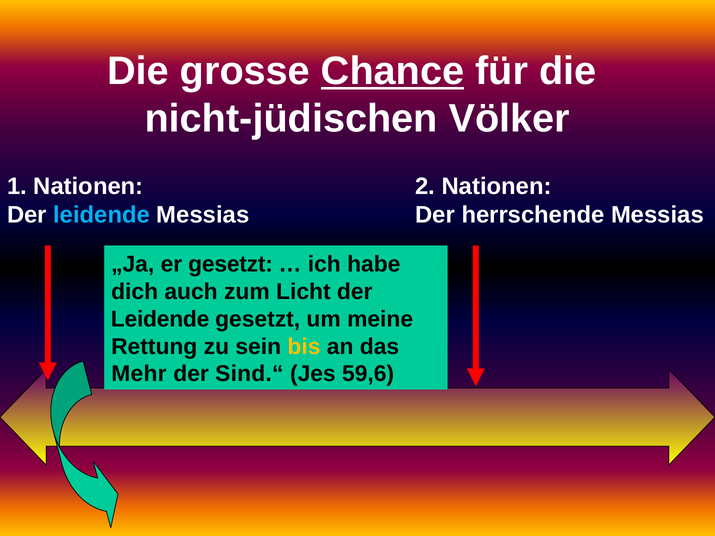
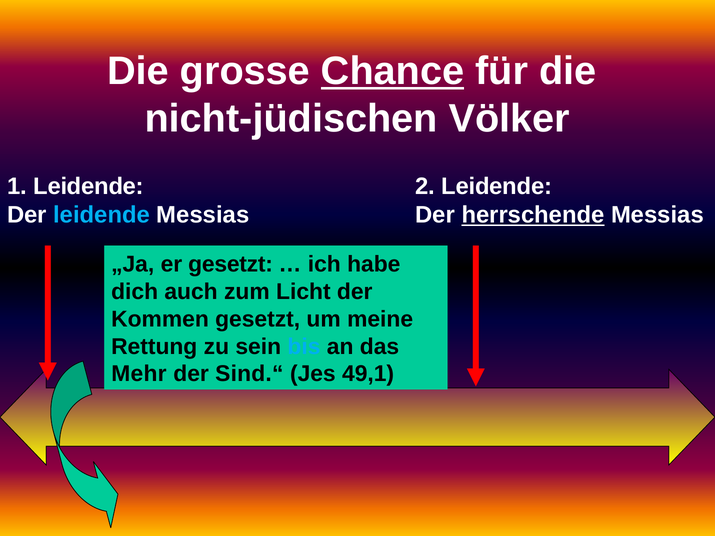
1 Nationen: Nationen -> Leidende (89, 186)
2 Nationen: Nationen -> Leidende (497, 186)
herrschende underline: none -> present (533, 215)
Leidende: Leidende -> Kommen (160, 319)
bis colour: yellow -> light blue (304, 347)
59,6: 59,6 -> 49,1 (368, 374)
